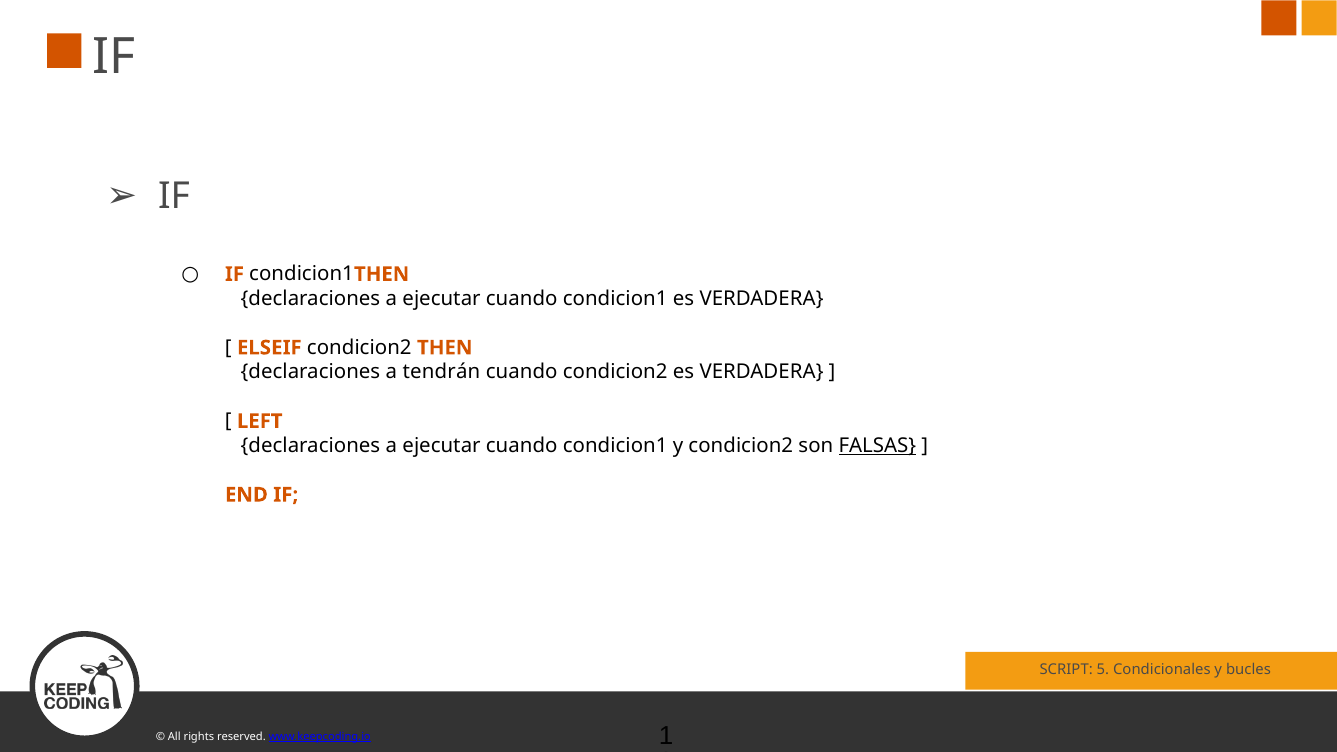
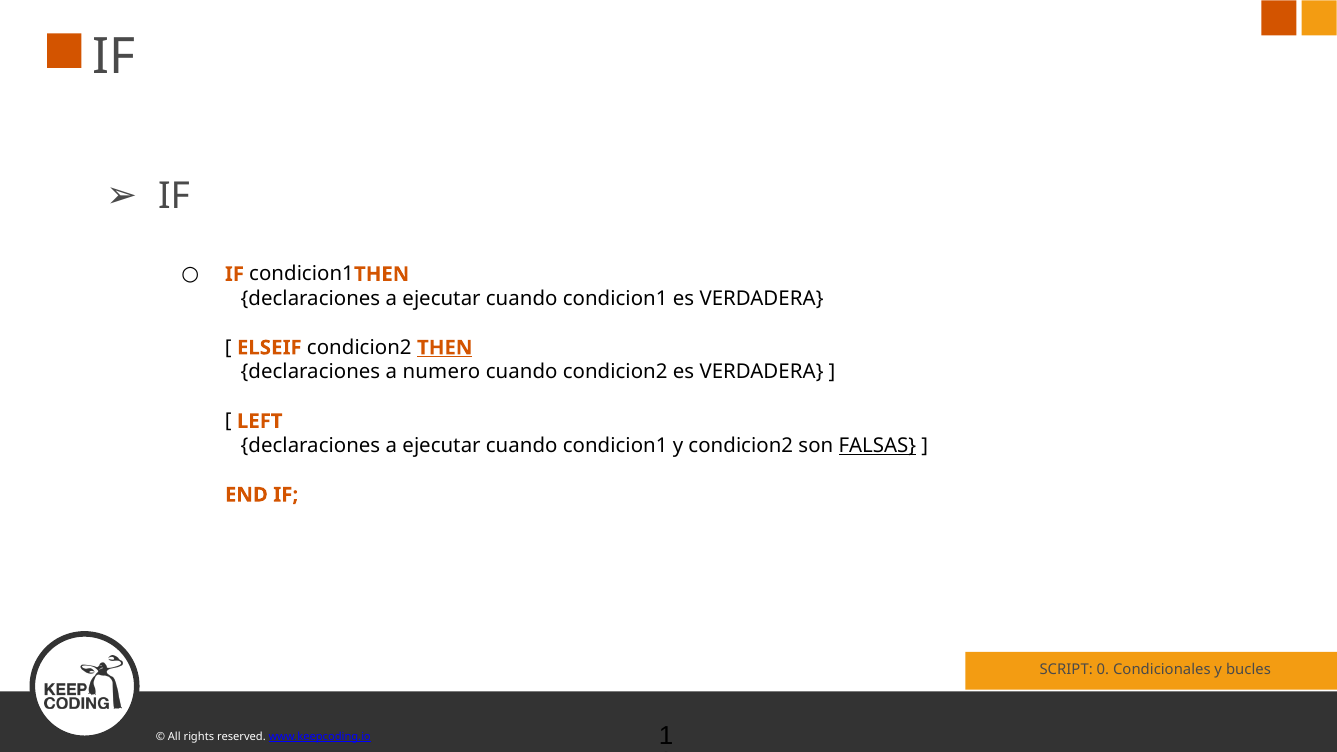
THEN underline: none -> present (445, 348)
tendrán: tendrán -> numero (441, 372)
SCRIPT 5: 5 -> 0 (1103, 669)
